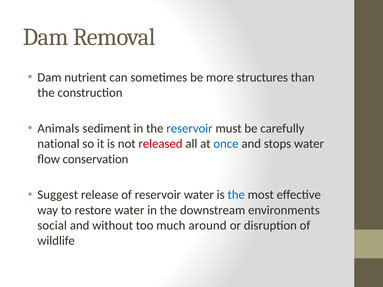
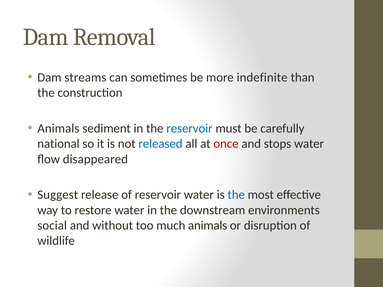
nutrient: nutrient -> streams (85, 77)
structures: structures -> indefinite (262, 77)
released colour: red -> blue (160, 144)
once colour: blue -> red (226, 144)
conservation: conservation -> disappeared (95, 159)
much around: around -> animals (208, 226)
